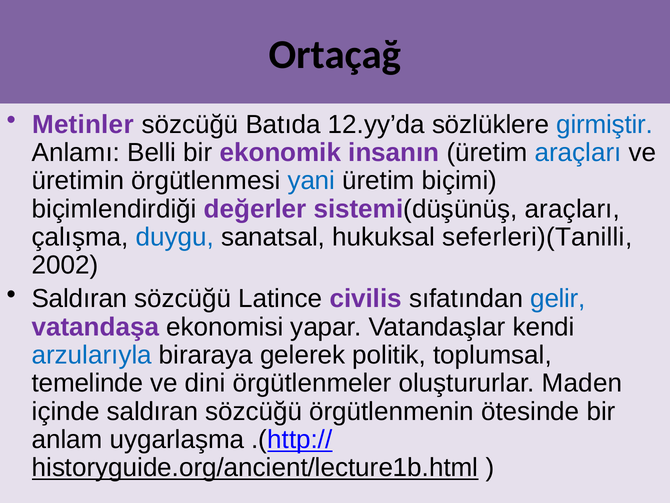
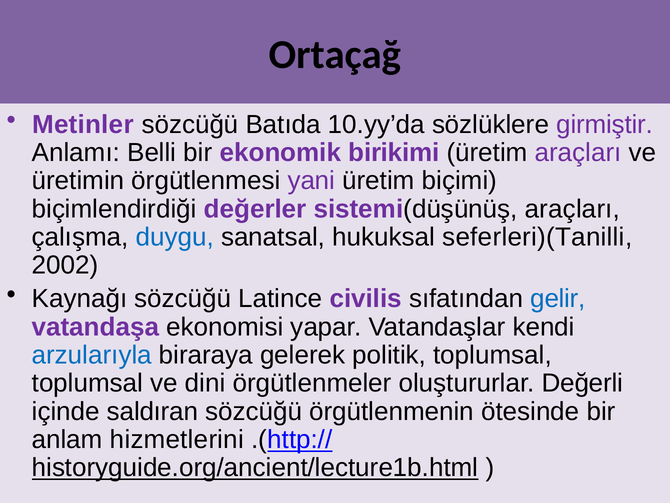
12.yy’da: 12.yy’da -> 10.yy’da (376, 124)
girmiştir colour: blue -> purple (605, 124)
insanın: insanın -> birikimi (394, 152)
araçları colour: blue -> purple (578, 152)
yani colour: blue -> purple (311, 181)
Saldıran: Saldıran -> Kaynağı (80, 299)
temelinde: temelinde -> toplumsal (87, 383)
Maden: Maden -> Değerli (582, 383)
uygarlaşma: uygarlaşma -> hizmetlerini (177, 439)
